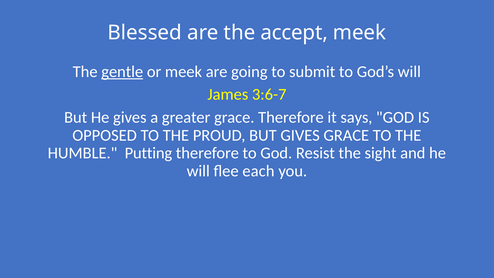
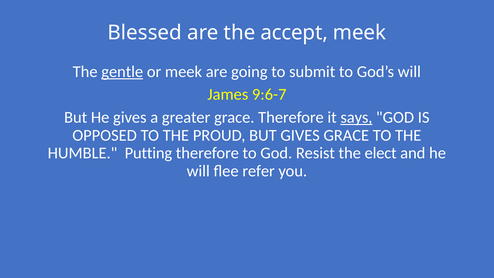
3:6-7: 3:6-7 -> 9:6-7 (269, 95)
says underline: none -> present (356, 117)
sight: sight -> elect (381, 153)
each: each -> refer (259, 171)
